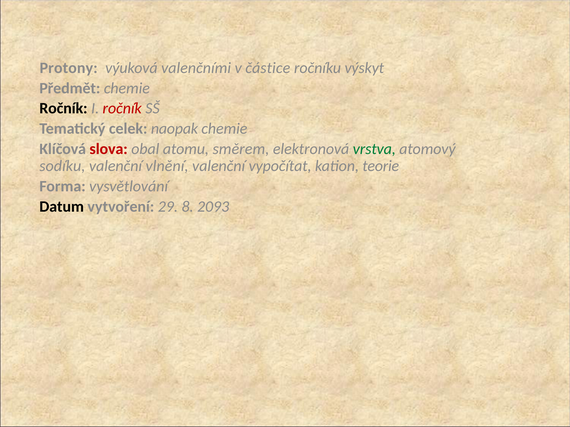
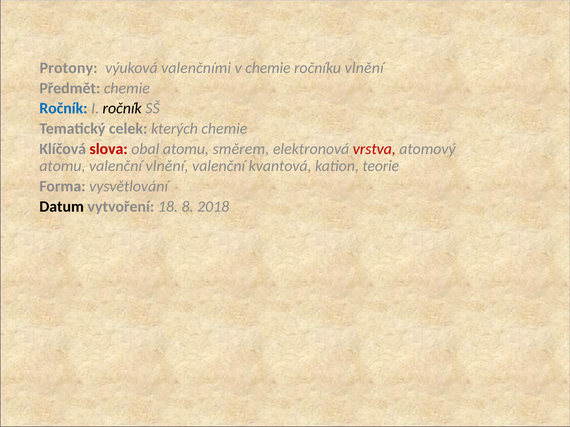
v částice: částice -> chemie (268, 68)
ročníku výskyt: výskyt -> vlnění (364, 68)
Ročník colour: black -> blue (63, 109)
ročník colour: red -> black (122, 109)
naopak: naopak -> kterých (174, 129)
vrstva colour: green -> red (374, 149)
sodíku: sodíku -> atomu (62, 166)
vypočítat: vypočítat -> kvantová (280, 166)
29: 29 -> 18 (168, 207)
2093: 2093 -> 2018 (213, 207)
